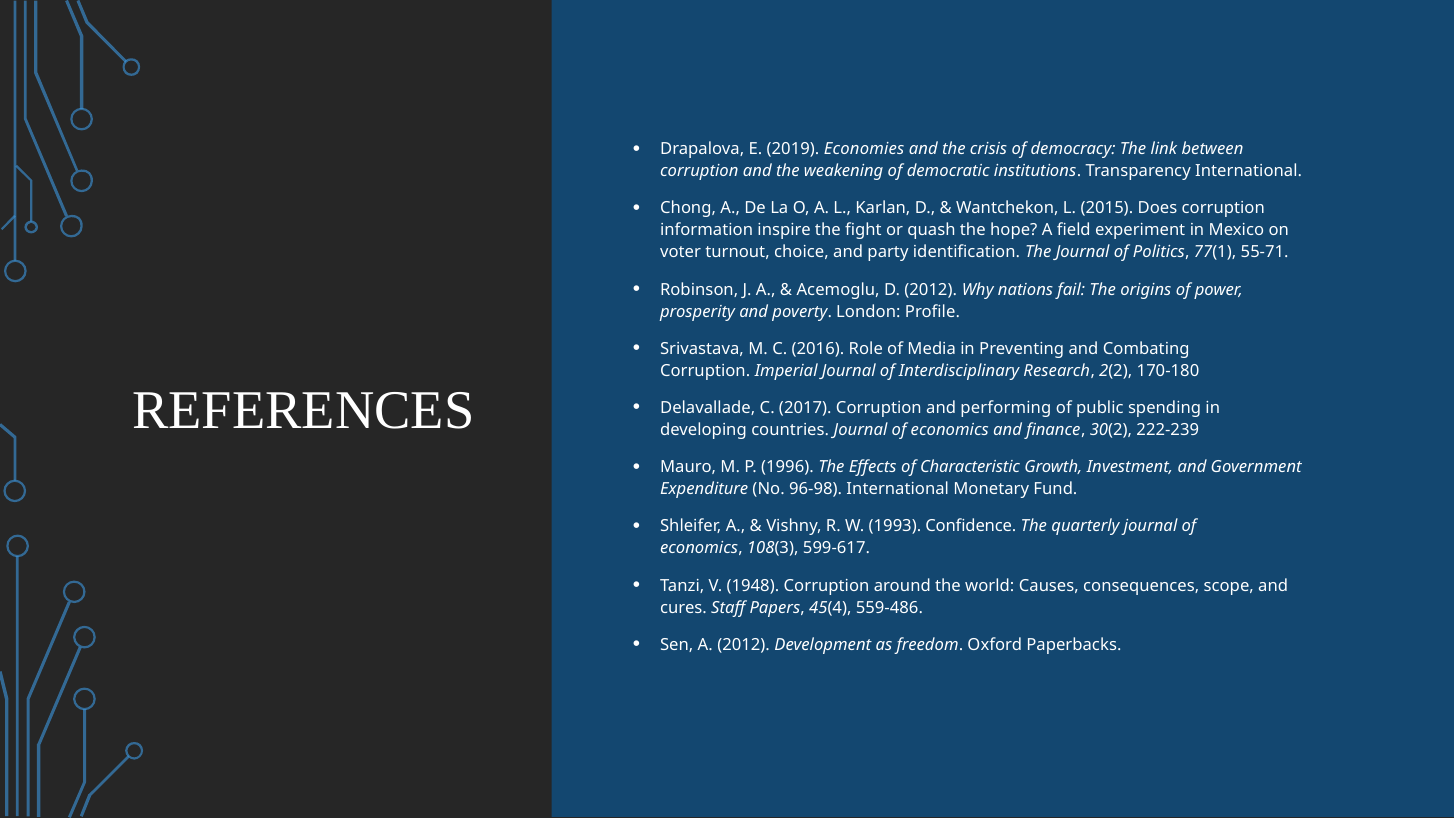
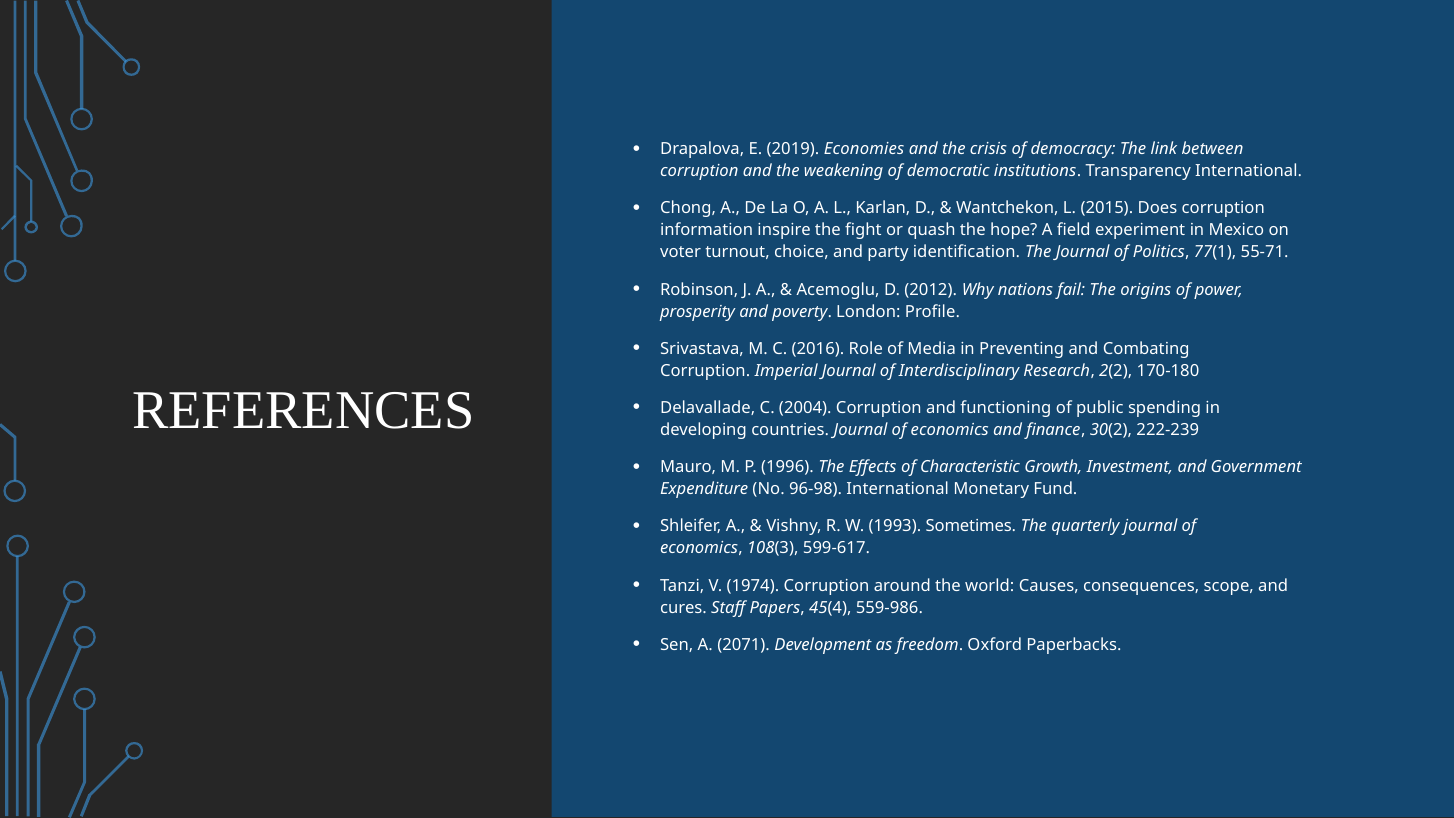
2017: 2017 -> 2004 (805, 408)
performing: performing -> functioning (1006, 408)
Confidence: Confidence -> Sometimes (971, 526)
1948: 1948 -> 1974 (753, 586)
559-486: 559-486 -> 559-986 (889, 608)
A 2012: 2012 -> 2071 (744, 645)
